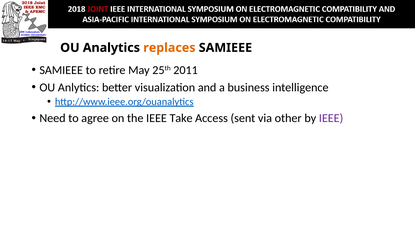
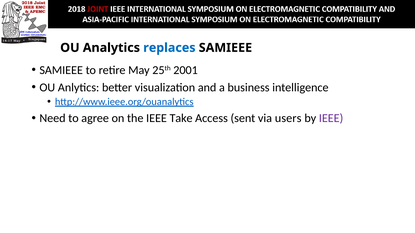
replaces colour: orange -> blue (169, 48)
2011: 2011 -> 2001 (186, 70)
other: other -> users (288, 119)
